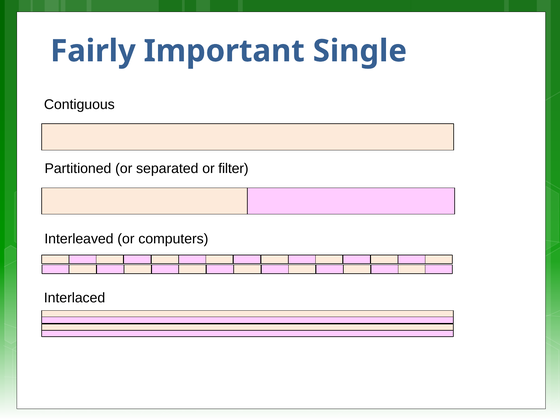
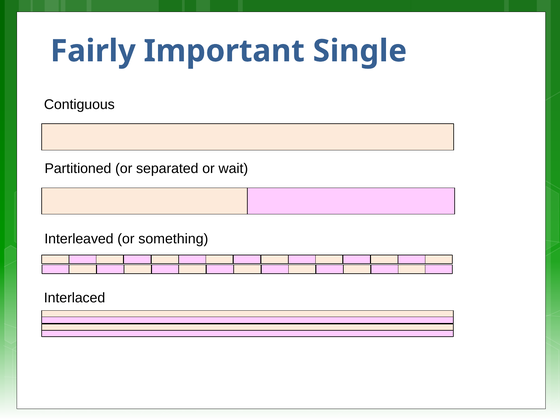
filter: filter -> wait (233, 169)
computers: computers -> something (173, 239)
